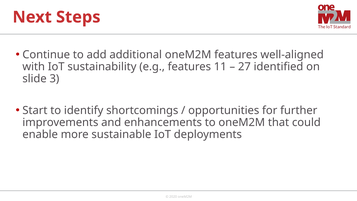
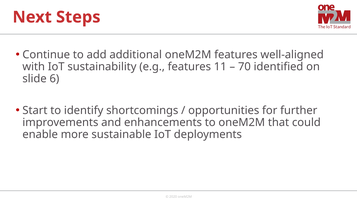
27: 27 -> 70 (244, 67)
3: 3 -> 6 (54, 79)
